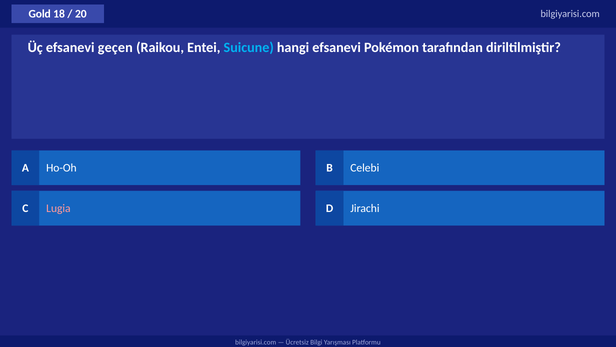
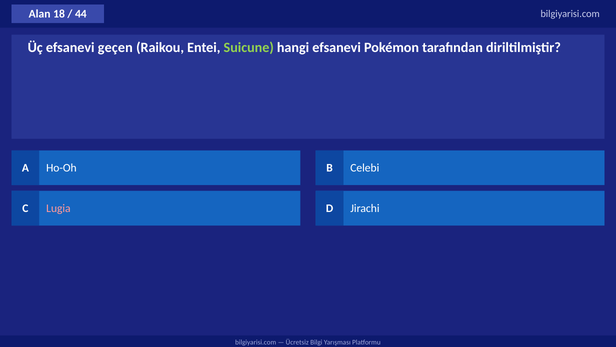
Gold: Gold -> Alan (40, 14)
20: 20 -> 44 (81, 14)
Suicune colour: light blue -> light green (249, 47)
